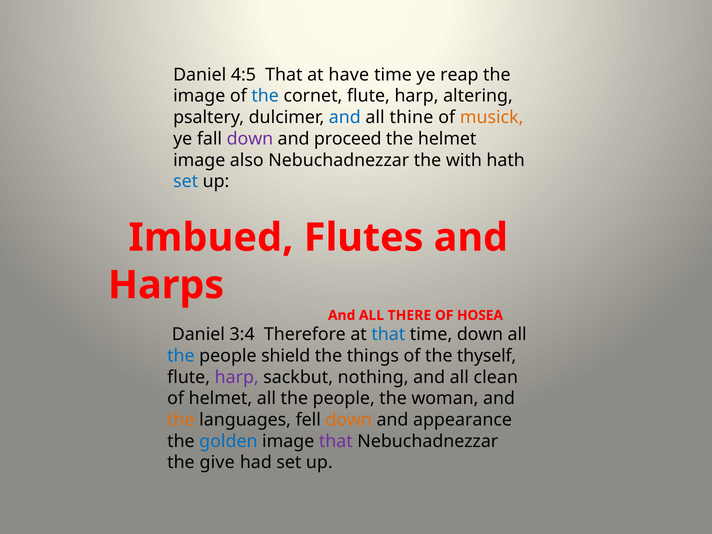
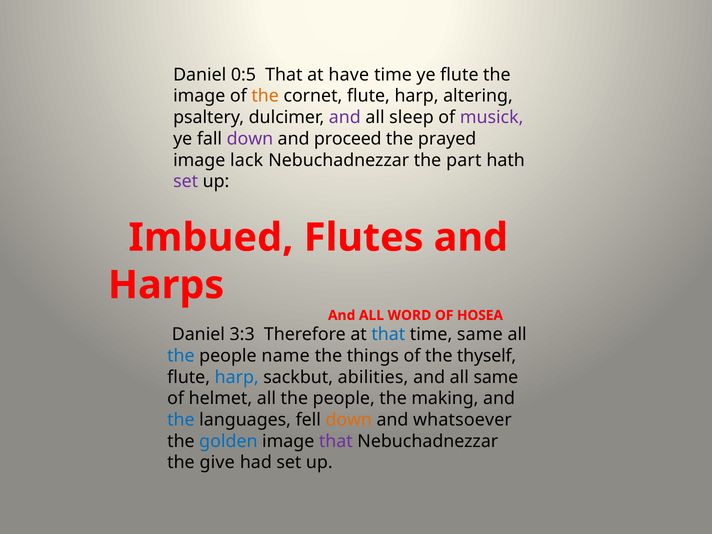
4:5: 4:5 -> 0:5 (243, 75)
ye reap: reap -> flute (459, 75)
the colour: blue -> orange (265, 96)
and colour: blue -> purple (345, 117)
thine: thine -> sleep (411, 117)
musick colour: orange -> purple (492, 117)
the helmet: helmet -> prayed (447, 139)
also: also -> lack (247, 160)
with: with -> part (464, 160)
set colour: blue -> purple (186, 182)
THERE: THERE -> WORD (409, 315)
3:4: 3:4 -> 3:3 (242, 334)
time down: down -> same (480, 334)
shield: shield -> name (286, 356)
harp colour: purple -> blue (237, 377)
nothing: nothing -> abilities (373, 377)
all clean: clean -> same (496, 377)
woman: woman -> making (445, 399)
the colour: orange -> blue (181, 420)
appearance: appearance -> whatsoever (462, 420)
